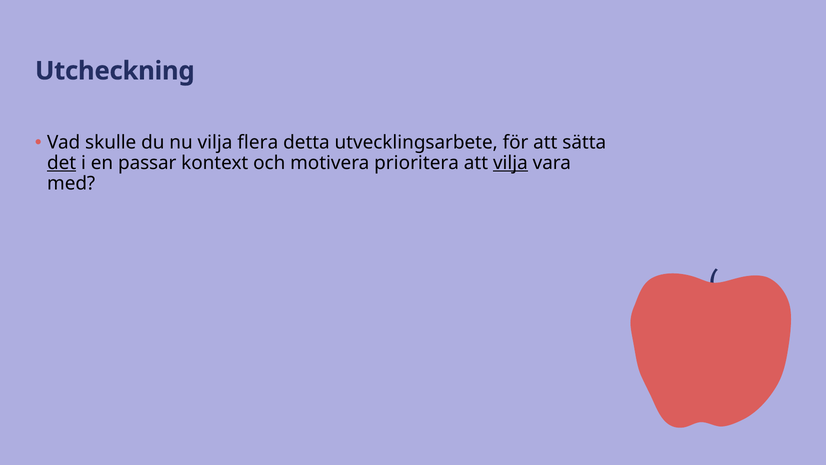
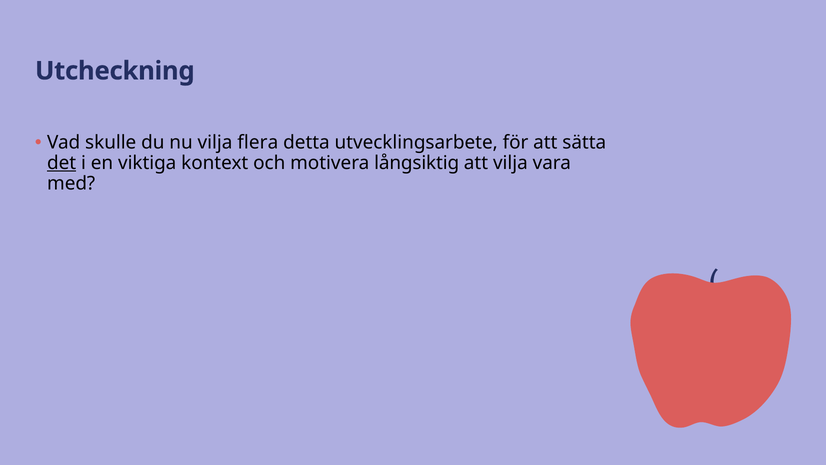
passar: passar -> viktiga (147, 163)
prioritera: prioritera -> långsiktig (417, 163)
vilja underline: present -> none (510, 163)
